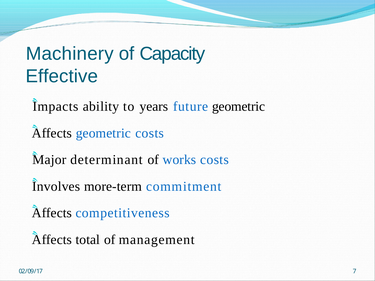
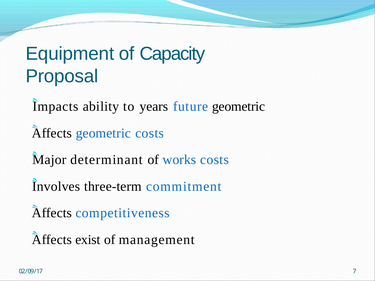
Machinery: Machinery -> Equipment (70, 54)
Effective: Effective -> Proposal (62, 76)
more-term: more-term -> three-term (113, 186)
total: total -> exist (88, 240)
